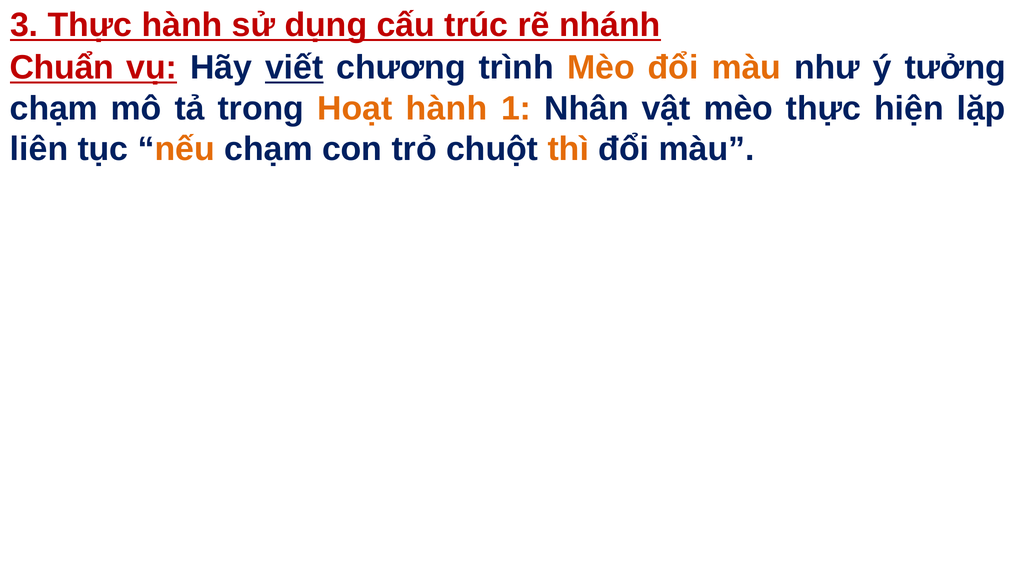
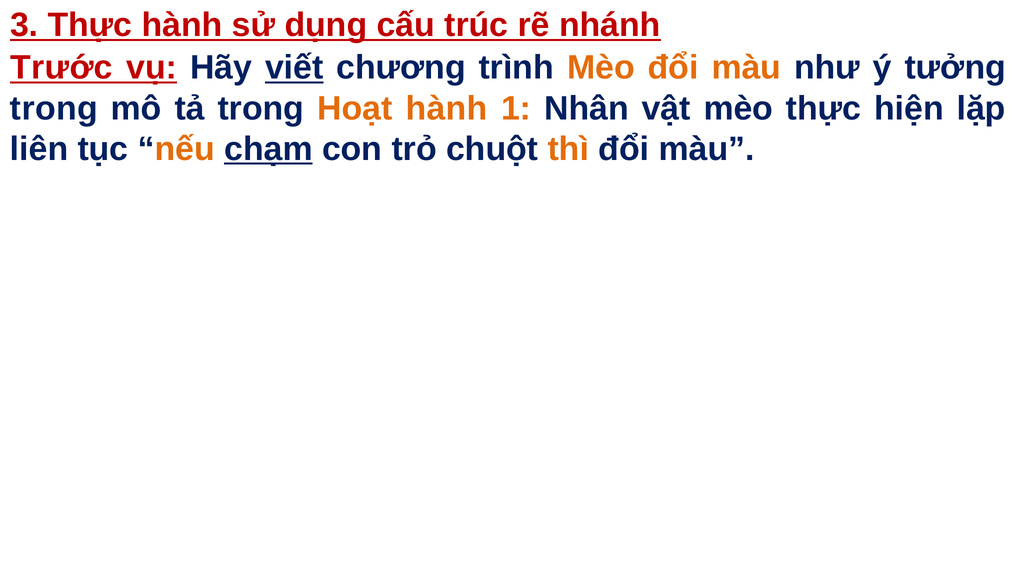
Chuẩn: Chuẩn -> Trước (61, 68)
chạm: chạm -> trong (54, 109)
chạm underline: none -> present (268, 149)
